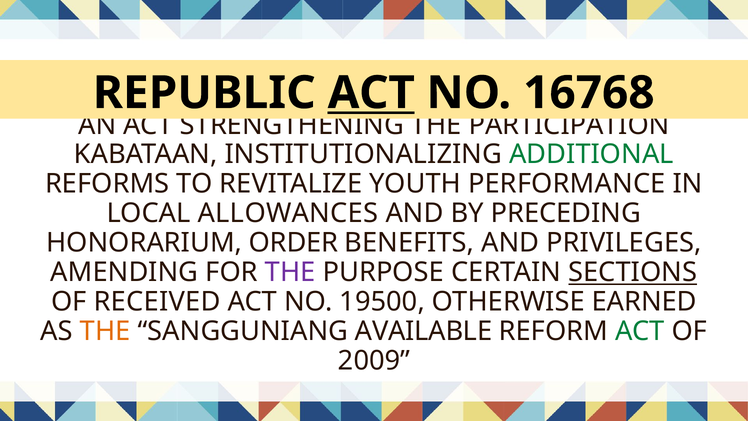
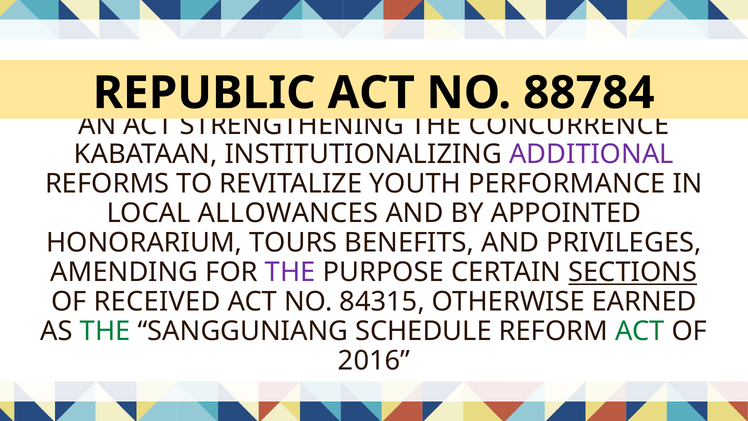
ACT underline: present -> none (371, 93)
16768: 16768 -> 88784 (589, 93)
PARTICIPATION: PARTICIPATION -> CONCURRENCE (569, 125)
ADDITIONAL colour: green -> purple (591, 154)
PRECEDING: PRECEDING -> APPOINTED (566, 213)
ORDER: ORDER -> TOURS (293, 243)
19500: 19500 -> 84315 (382, 302)
THE colour: orange -> green (105, 331)
AVAILABLE: AVAILABLE -> SCHEDULE (423, 331)
2009: 2009 -> 2016 (374, 361)
